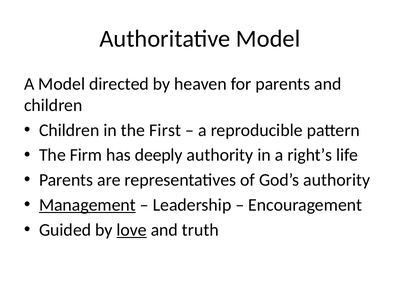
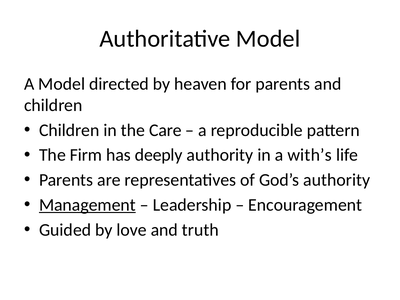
First: First -> Care (165, 130)
right’s: right’s -> with’s (310, 155)
love underline: present -> none (132, 230)
